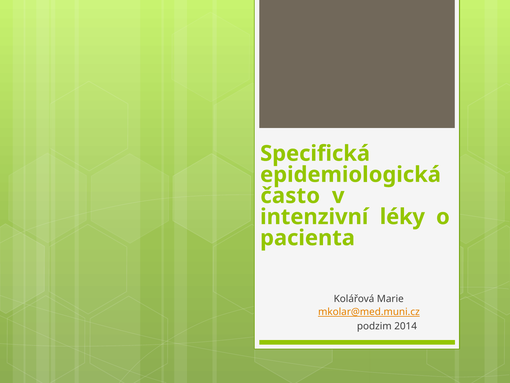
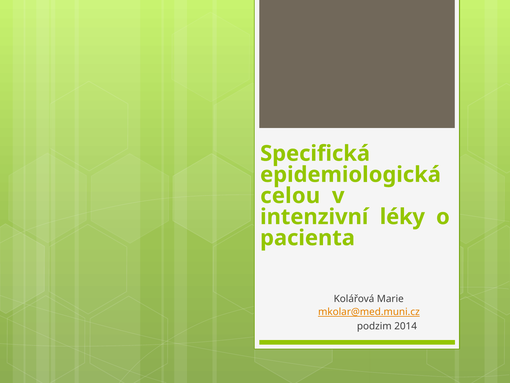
často: často -> celou (290, 196)
